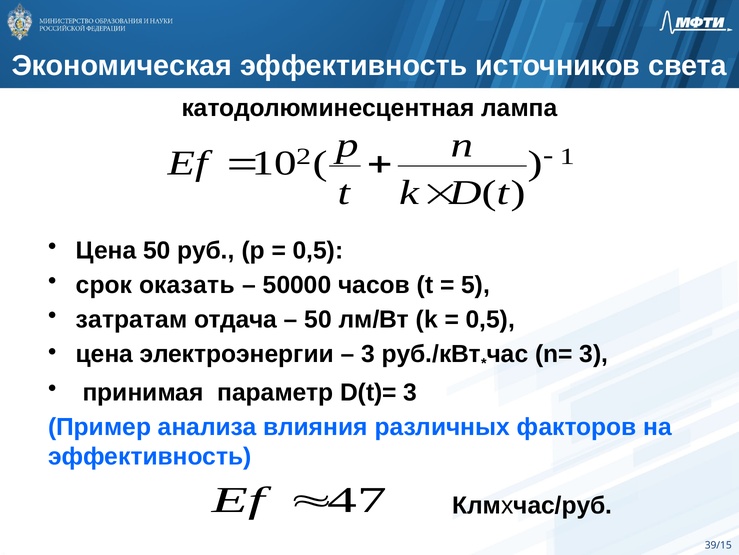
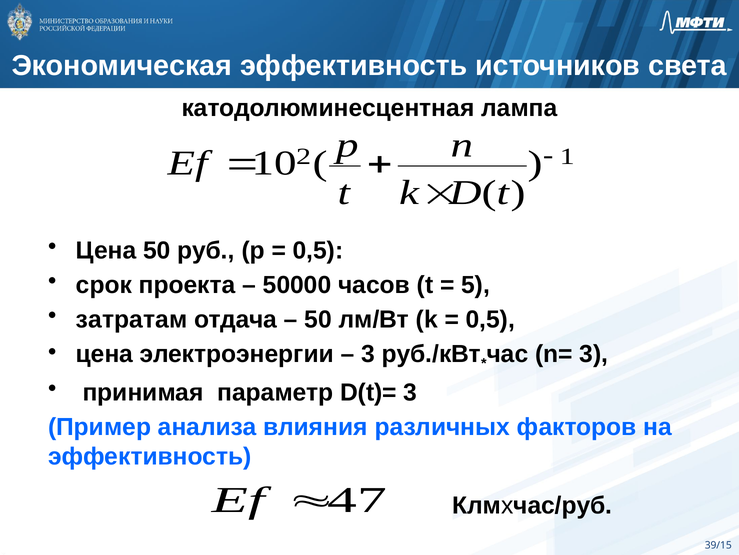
оказать: оказать -> проекта (187, 285)
